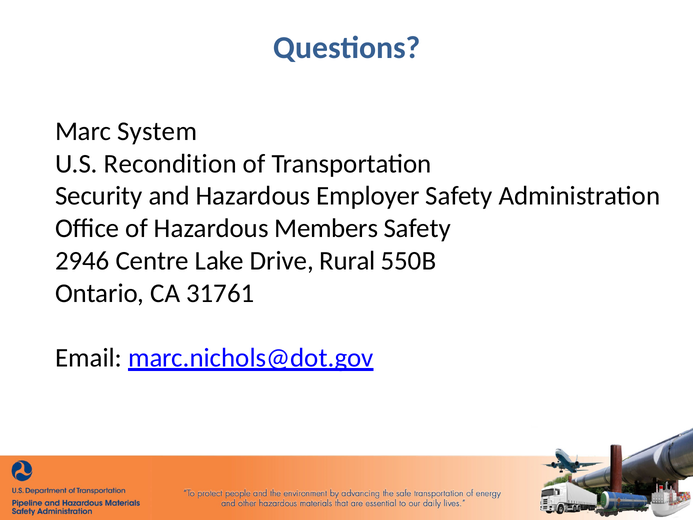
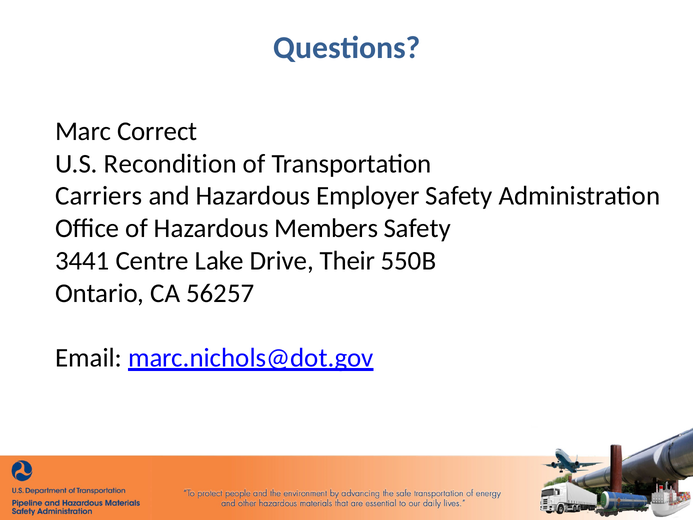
System: System -> Correct (157, 131)
Security: Security -> Carriers (99, 196)
2946: 2946 -> 3441 (82, 261)
Rural: Rural -> Their (347, 261)
31761: 31761 -> 56257 (220, 293)
